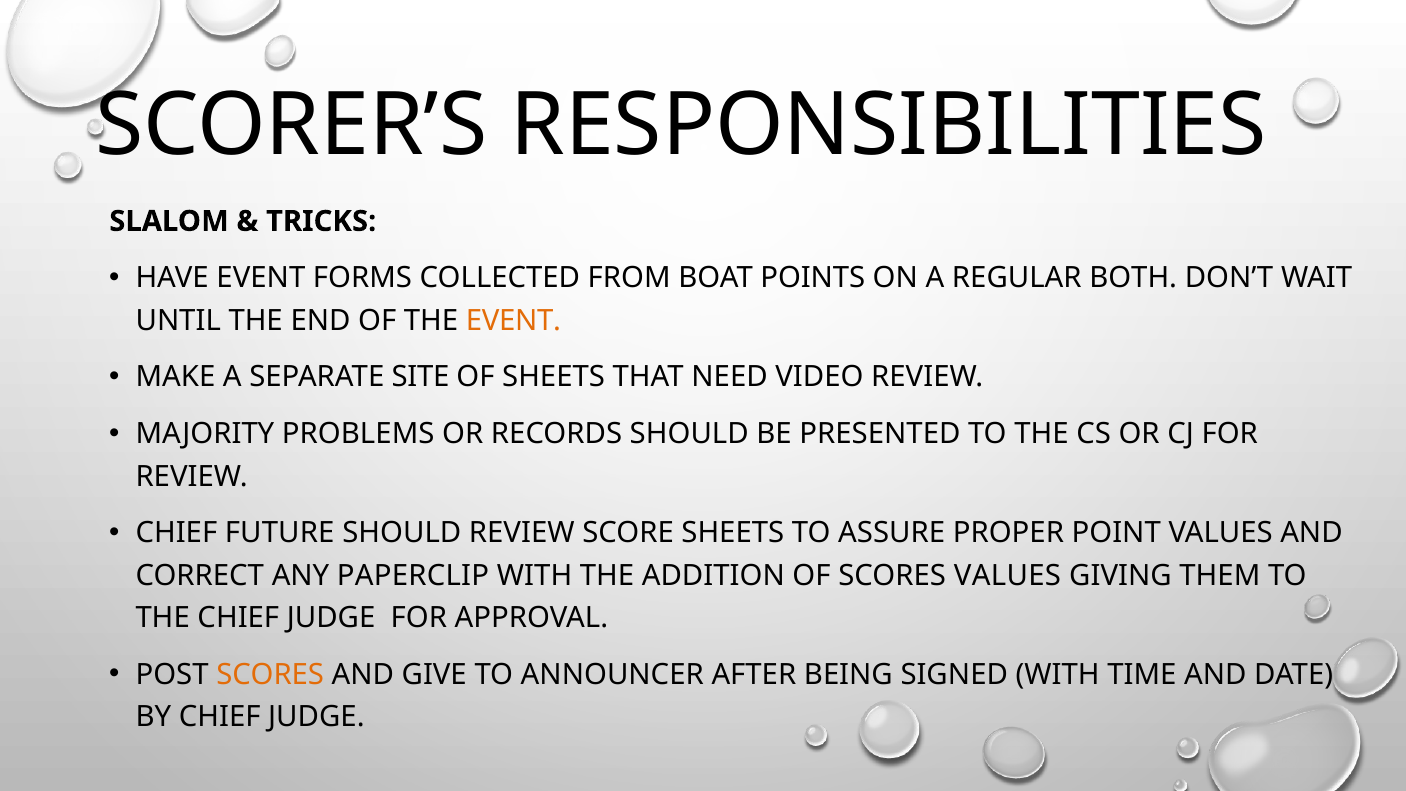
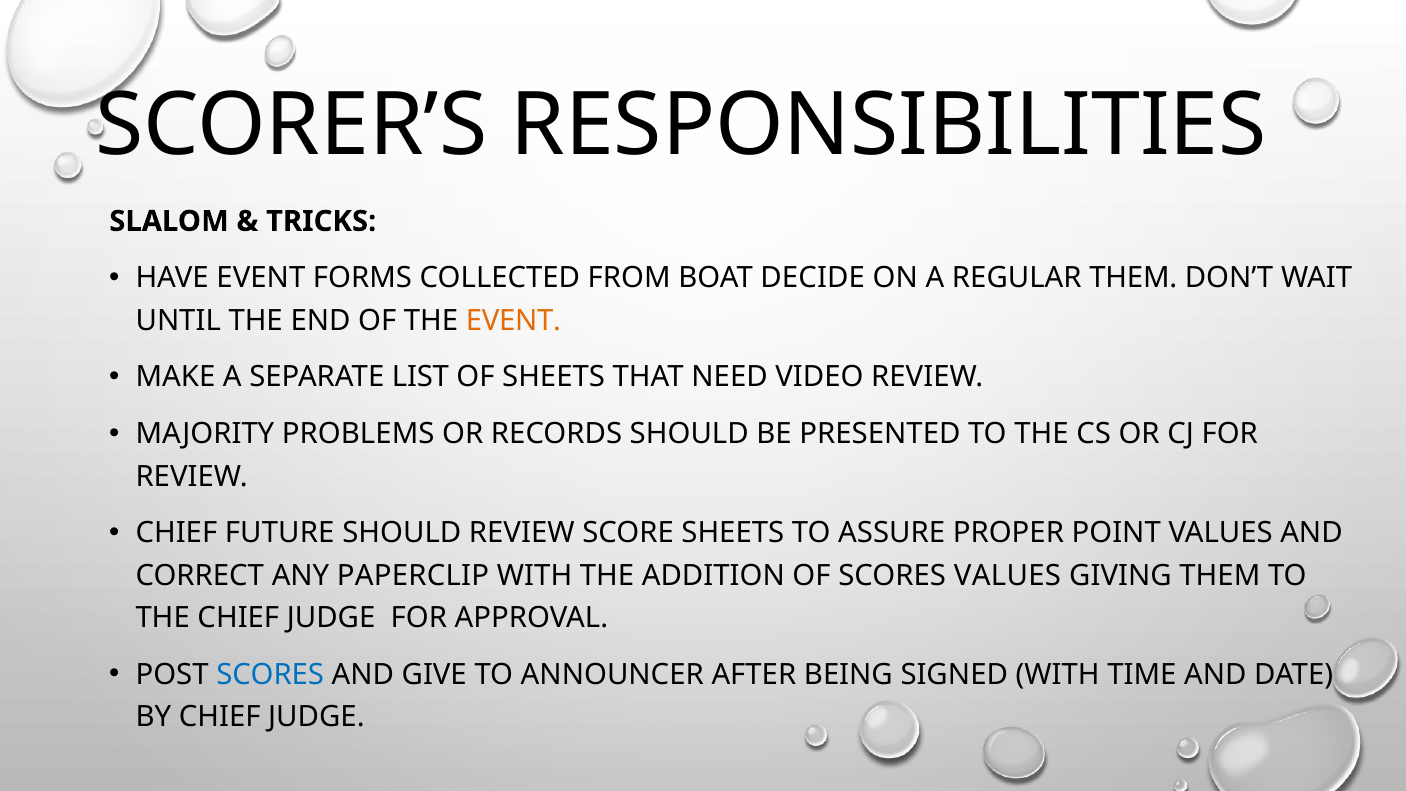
POINTS: POINTS -> DECIDE (813, 278)
REGULAR BOTH: BOTH -> THEM (1133, 278)
SITE: SITE -> LIST (420, 377)
SCORES colour: orange -> blue (270, 675)
